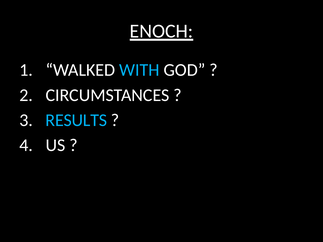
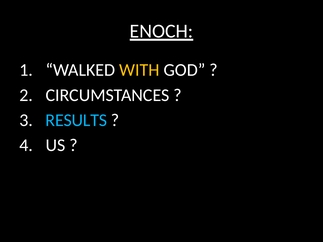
WITH colour: light blue -> yellow (139, 70)
